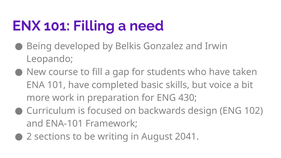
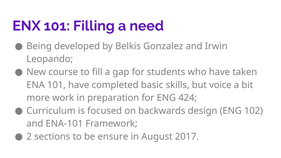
430: 430 -> 424 (188, 98)
writing: writing -> ensure (113, 137)
2041: 2041 -> 2017 (187, 137)
